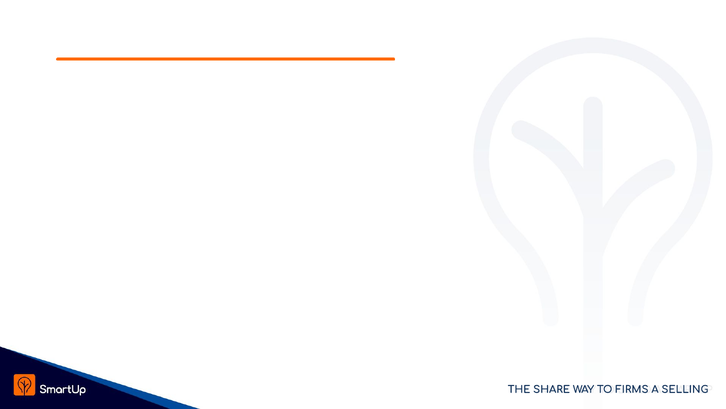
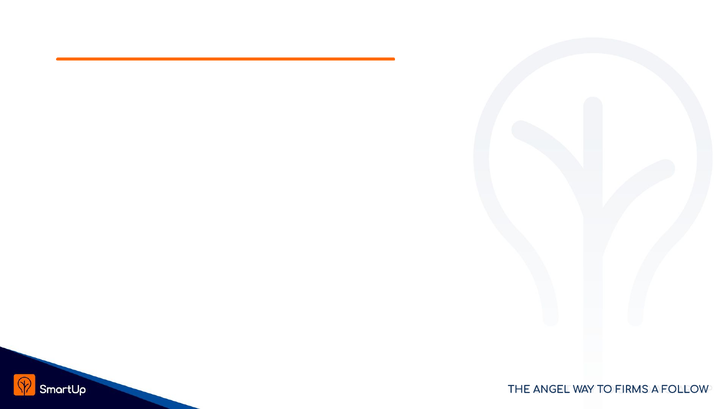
SHARE: SHARE -> ANGEL (552, 389)
SELLING: SELLING -> FOLLOW (685, 389)
